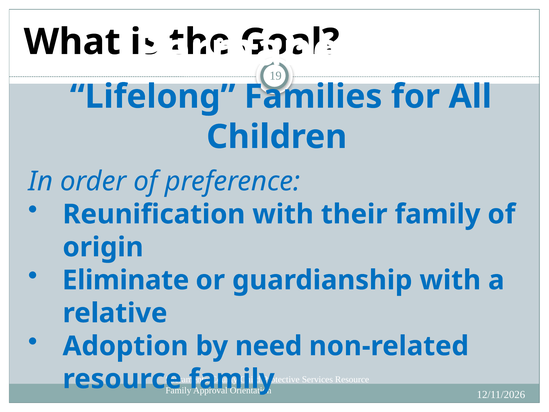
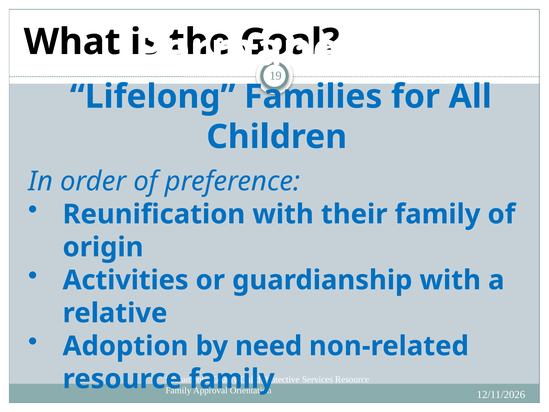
Eliminate: Eliminate -> Activities (126, 280)
